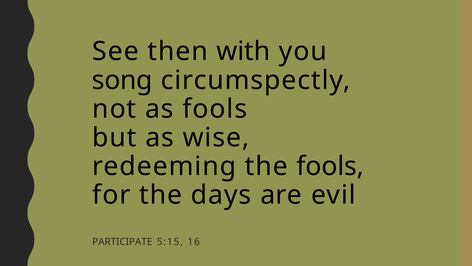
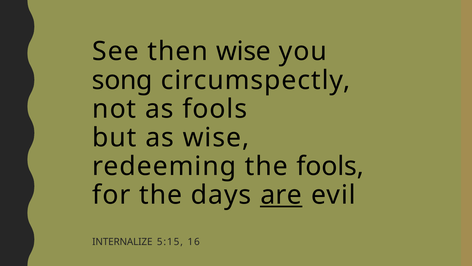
then with: with -> wise (243, 51)
are underline: none -> present (281, 195)
PARTICIPATE: PARTICIPATE -> INTERNALIZE (122, 242)
